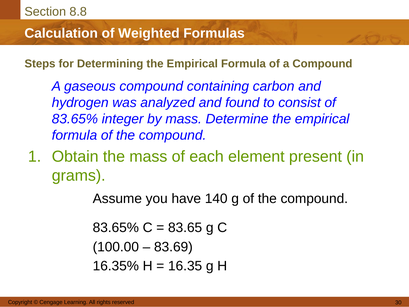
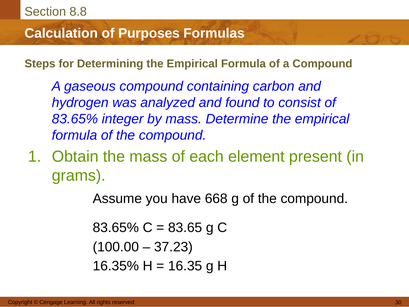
Weighted: Weighted -> Purposes (149, 33)
140: 140 -> 668 (216, 198)
83.69: 83.69 -> 37.23 (173, 247)
